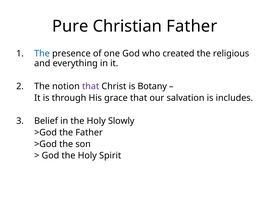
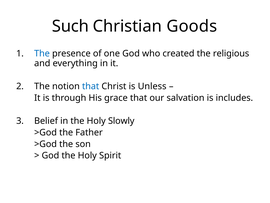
Pure: Pure -> Such (70, 26)
Christian Father: Father -> Goods (192, 26)
that colour: purple -> blue (91, 86)
Botany: Botany -> Unless (152, 86)
